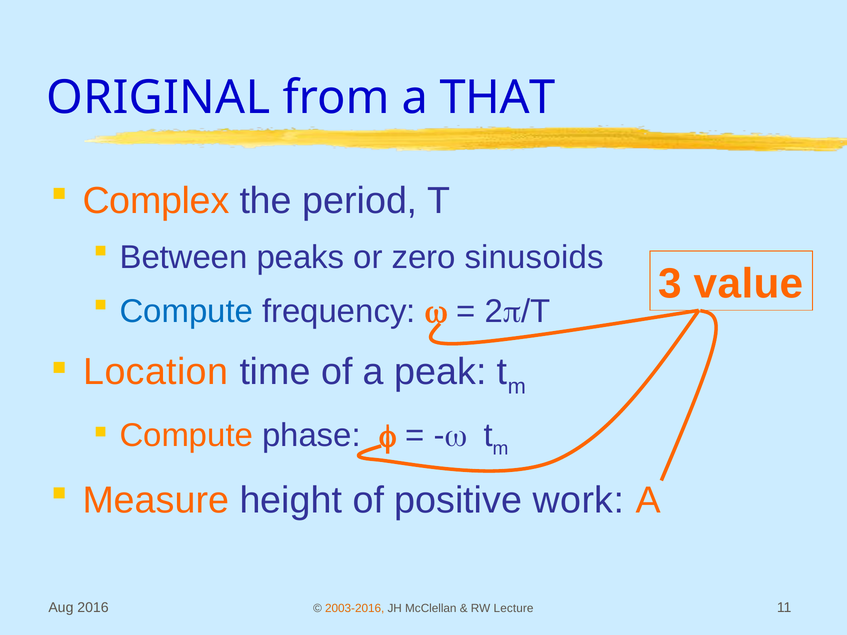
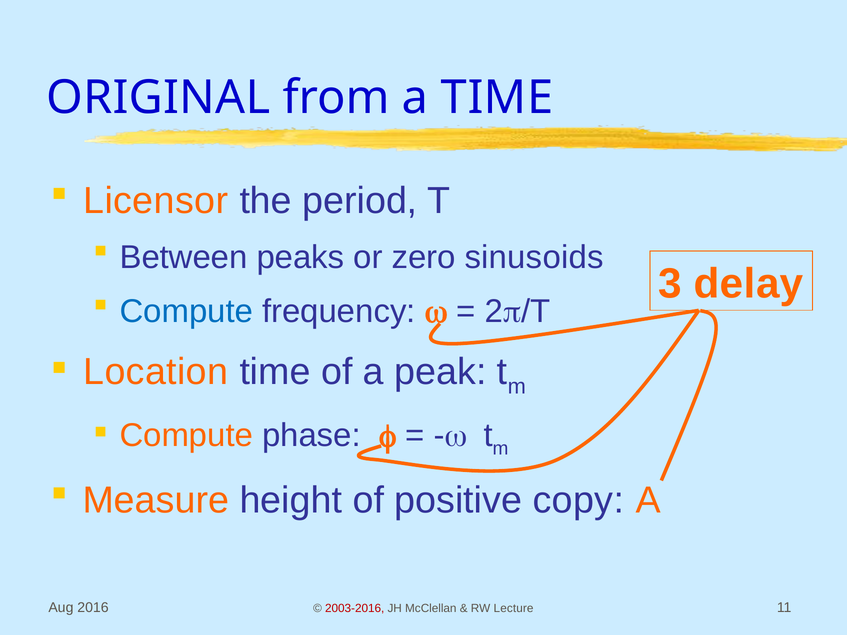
a THAT: THAT -> TIME (497, 98)
Complex: Complex -> Licensor (156, 201)
value: value -> delay (749, 284)
work: work -> copy (578, 500)
2003-2016 colour: orange -> red (355, 609)
